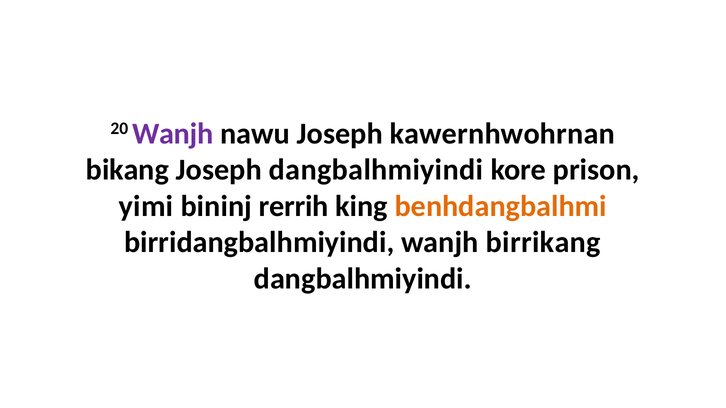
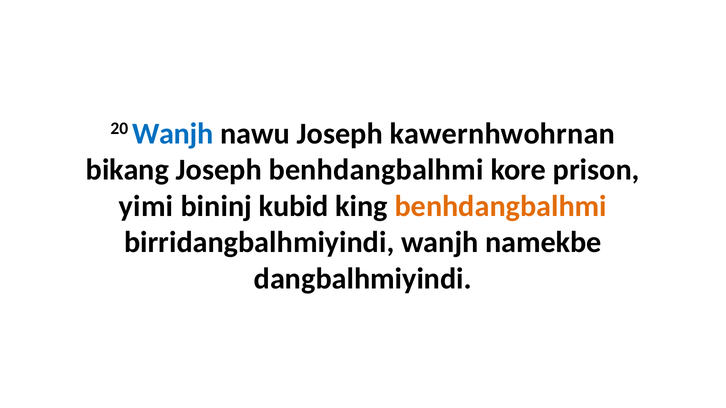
Wanjh colour: purple -> blue (173, 134)
Joseph dangbalhmiyindi: dangbalhmiyindi -> benhdangbalhmi (376, 170)
rerrih: rerrih -> kubid (294, 206)
birrikang: birrikang -> namekbe (543, 243)
